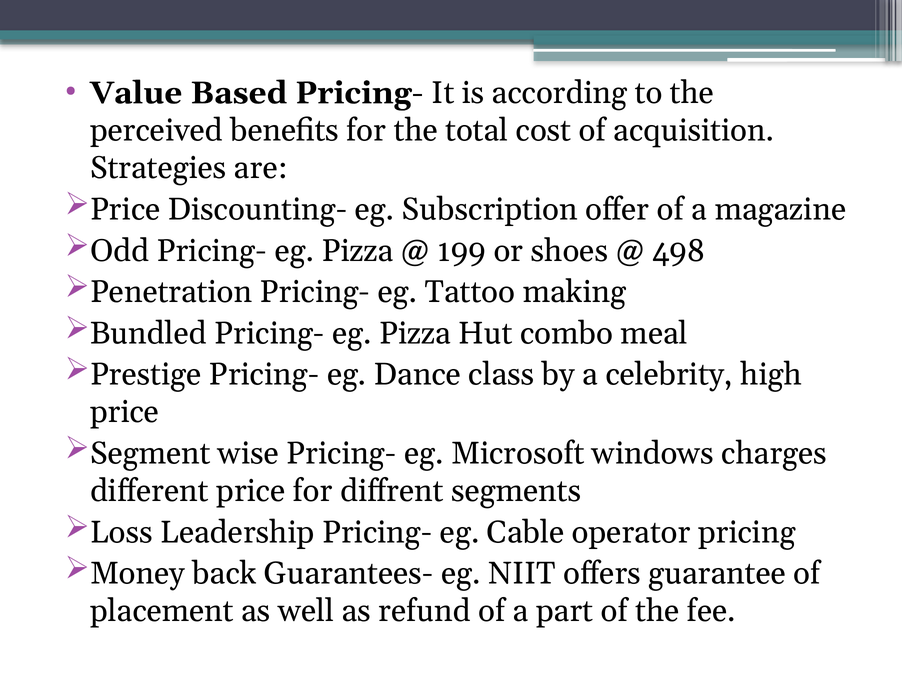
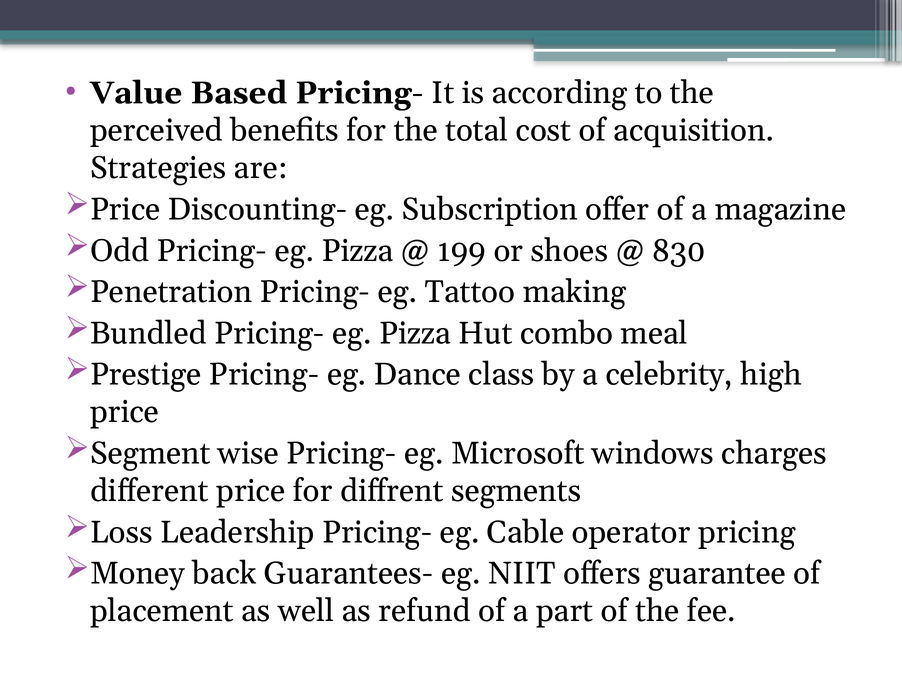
498: 498 -> 830 (679, 251)
